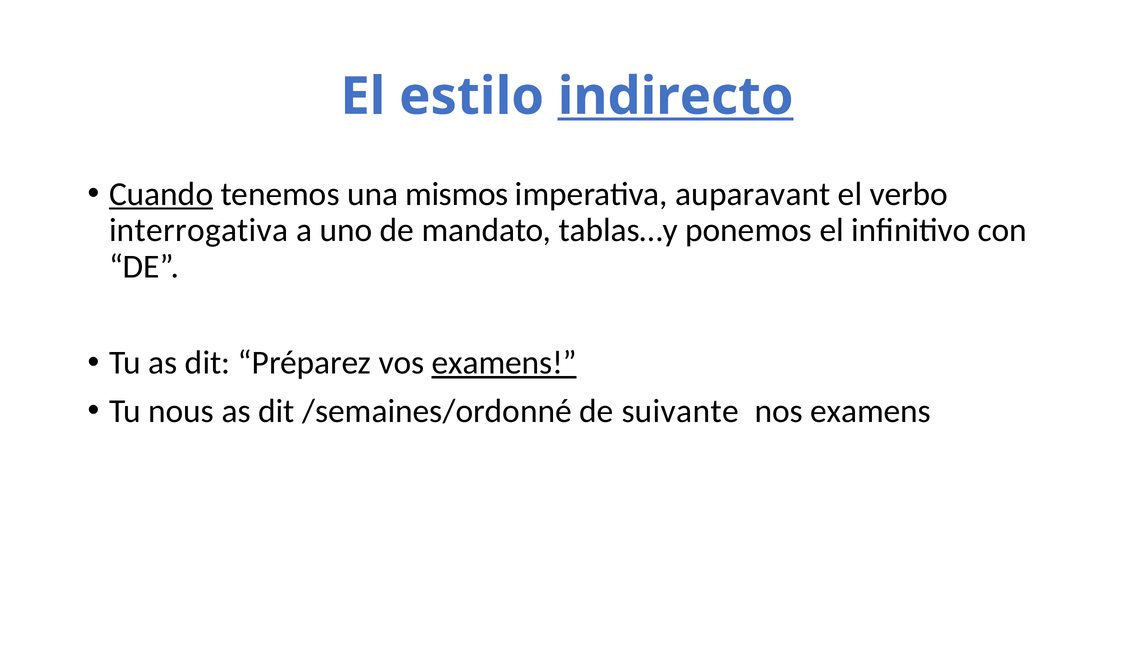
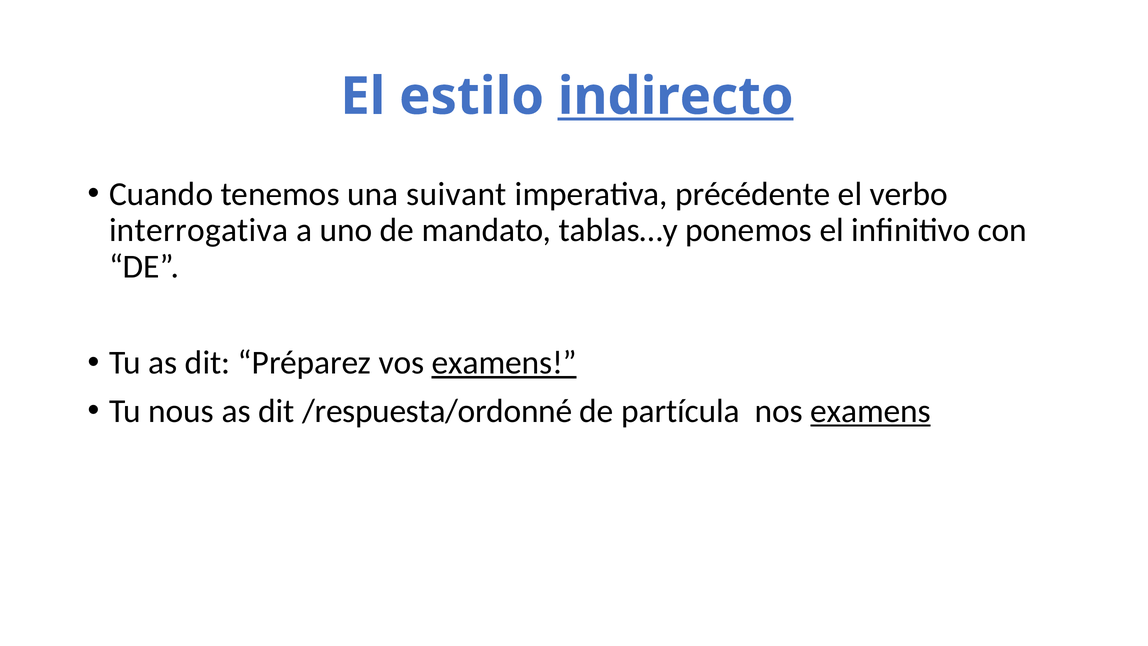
Cuando underline: present -> none (161, 194)
mismos: mismos -> suivant (457, 194)
auparavant: auparavant -> précédente (753, 194)
/semaines/ordonné: /semaines/ordonné -> /respuesta/ordonné (437, 411)
suivante: suivante -> partícula (680, 411)
examens underline: none -> present (871, 411)
